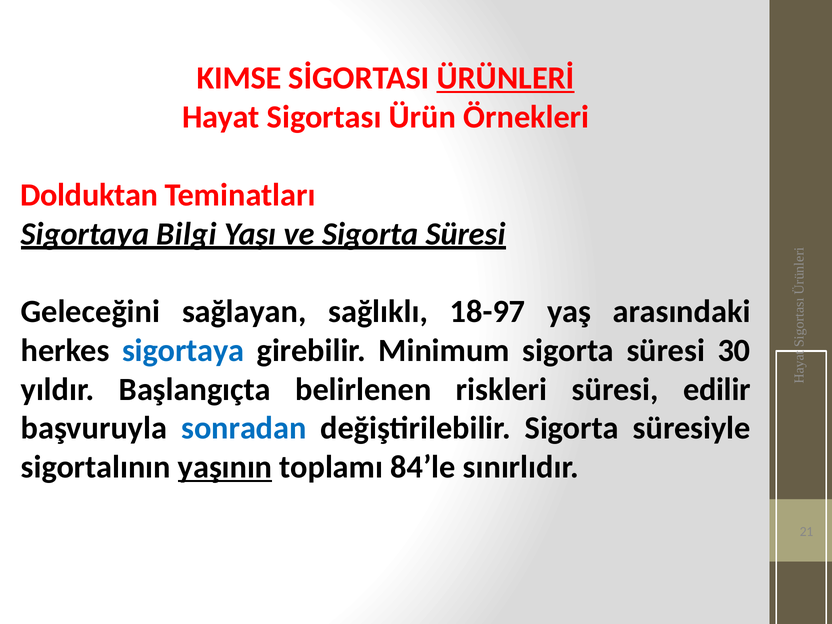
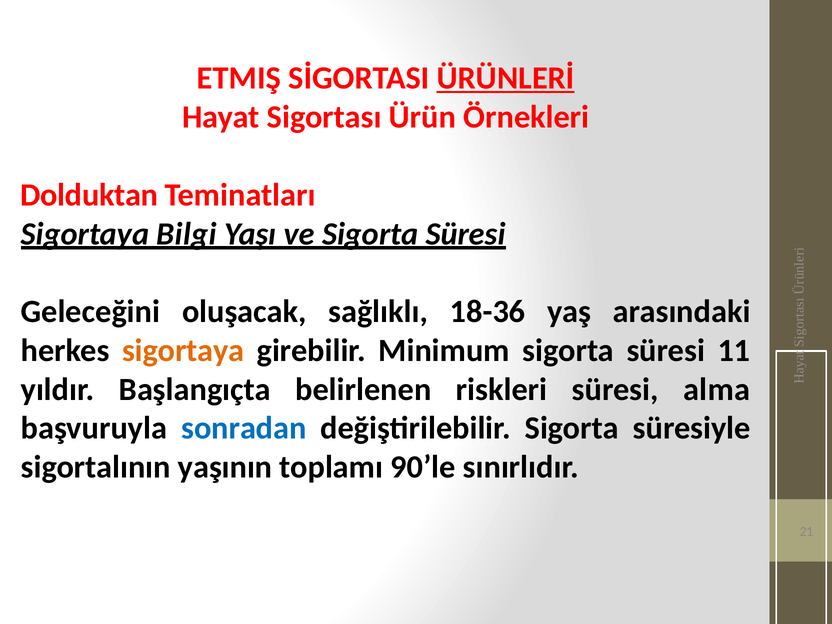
KIMSE: KIMSE -> ETMIŞ (239, 78)
sağlayan: sağlayan -> oluşacak (244, 312)
18-97: 18-97 -> 18-36 (488, 312)
sigortaya colour: blue -> orange (183, 351)
30: 30 -> 11 (734, 351)
edilir: edilir -> alma (717, 389)
yaşının underline: present -> none (225, 467)
84’le: 84’le -> 90’le (423, 467)
